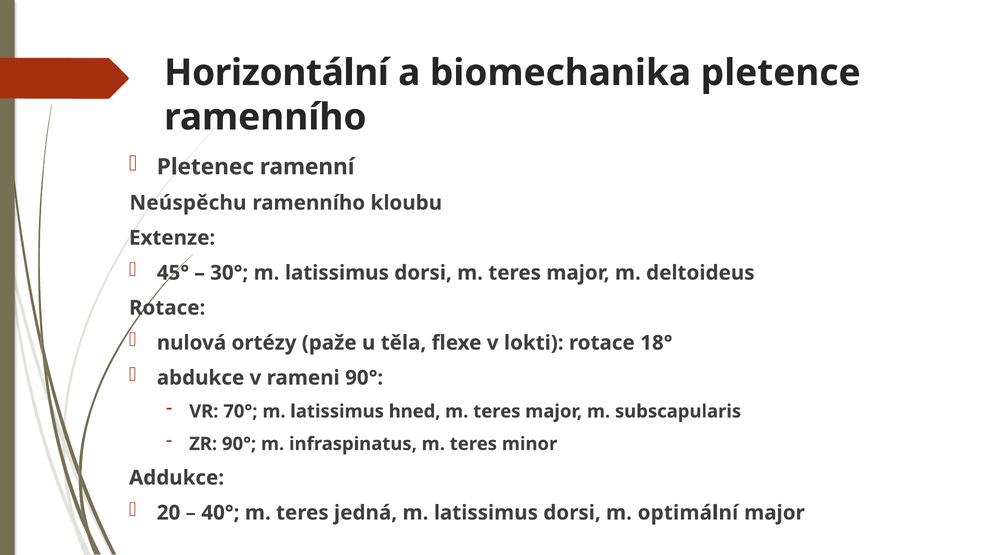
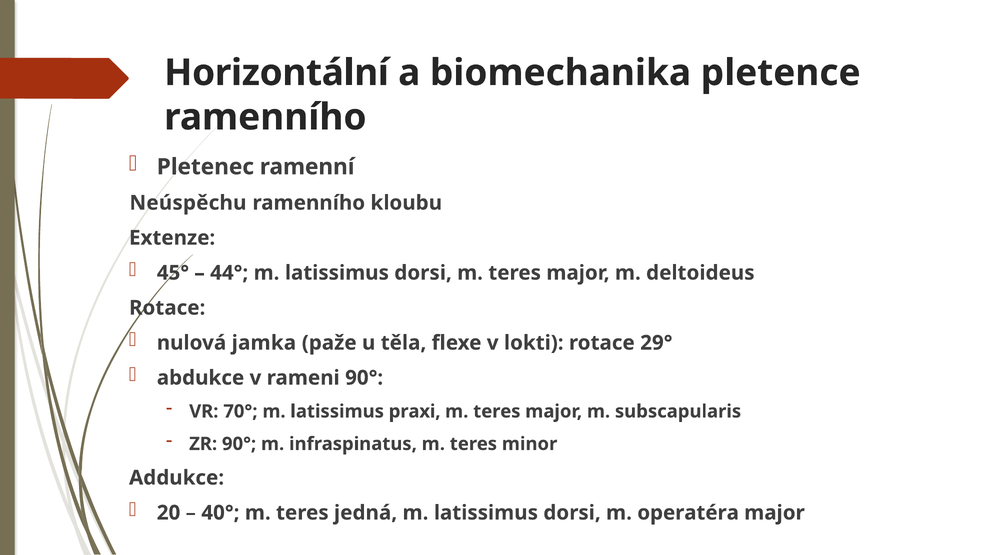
30°: 30° -> 44° (229, 273)
ortézy: ortézy -> jamka (264, 343)
18°: 18° -> 29° (656, 343)
hned: hned -> praxi (415, 412)
optimální: optimální -> operatéra (688, 513)
